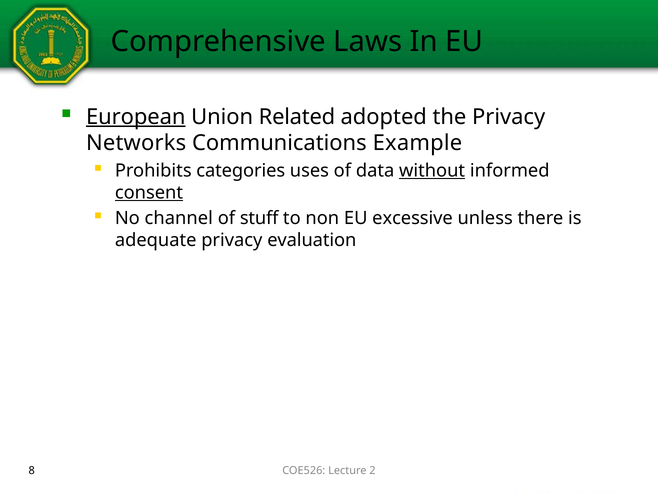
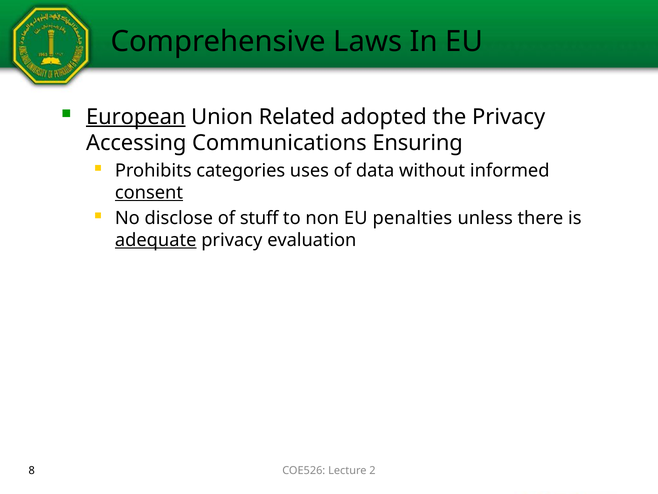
Networks: Networks -> Accessing (136, 143)
Example: Example -> Ensuring (418, 143)
without underline: present -> none (432, 171)
channel: channel -> disclose (179, 218)
excessive: excessive -> penalties (412, 218)
adequate underline: none -> present (156, 240)
